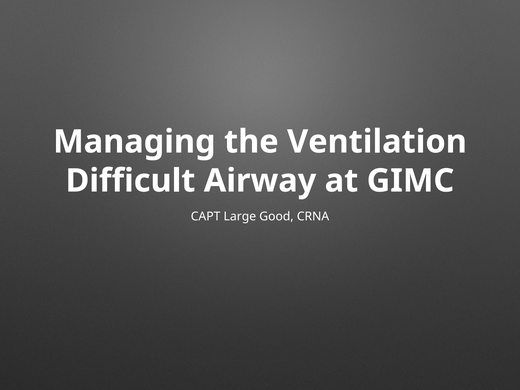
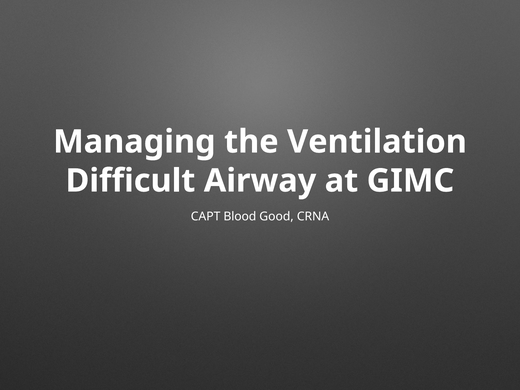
Large: Large -> Blood (240, 216)
